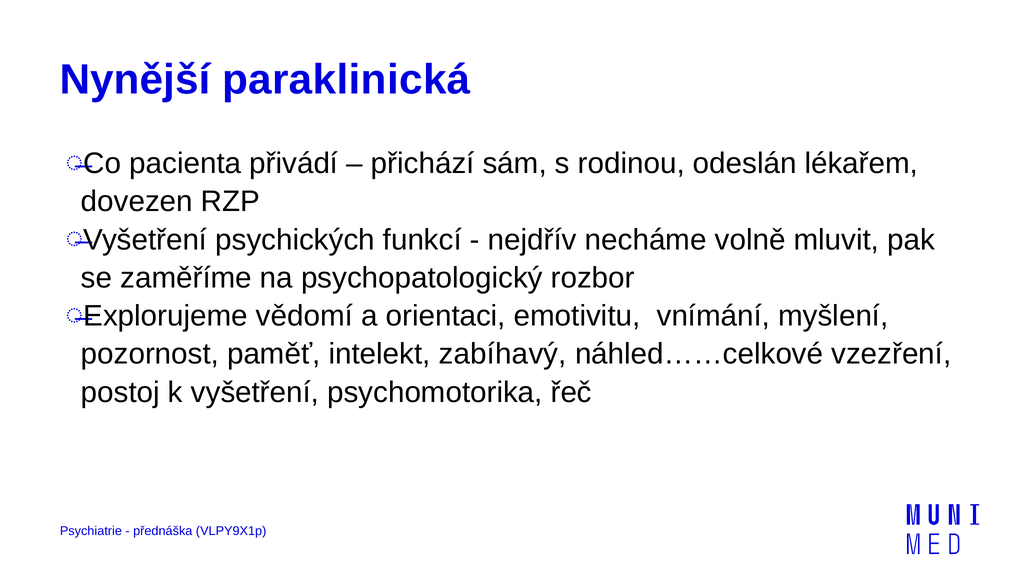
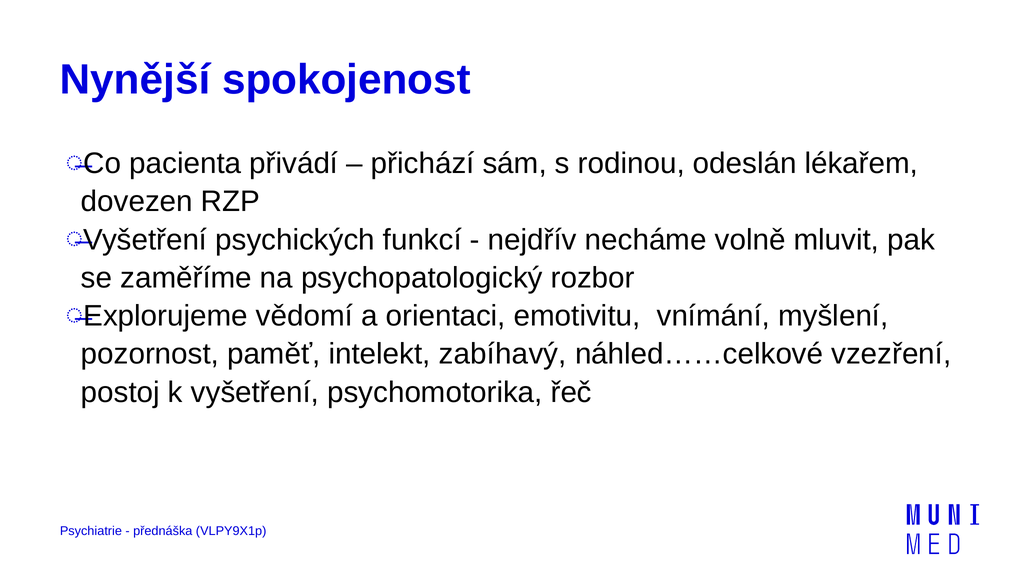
paraklinická: paraklinická -> spokojenost (346, 80)
